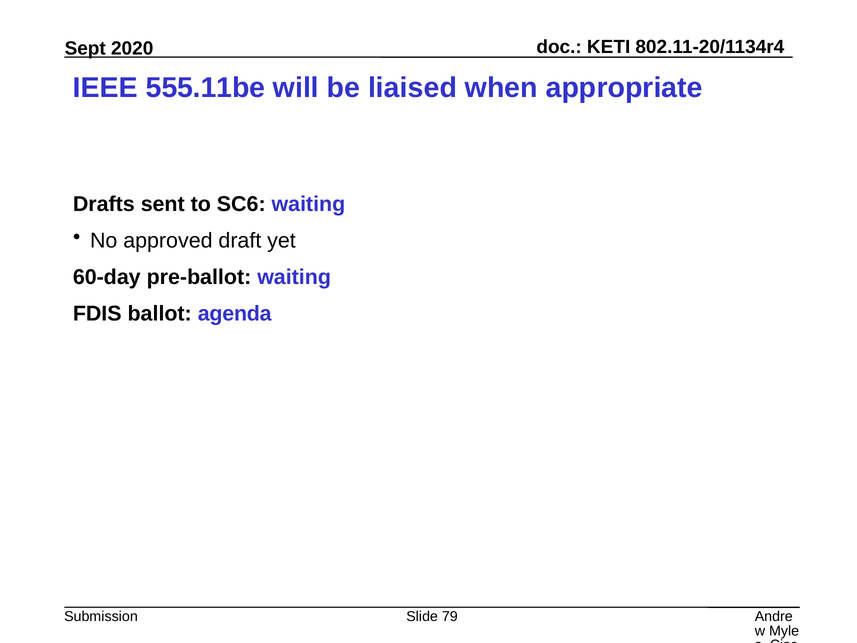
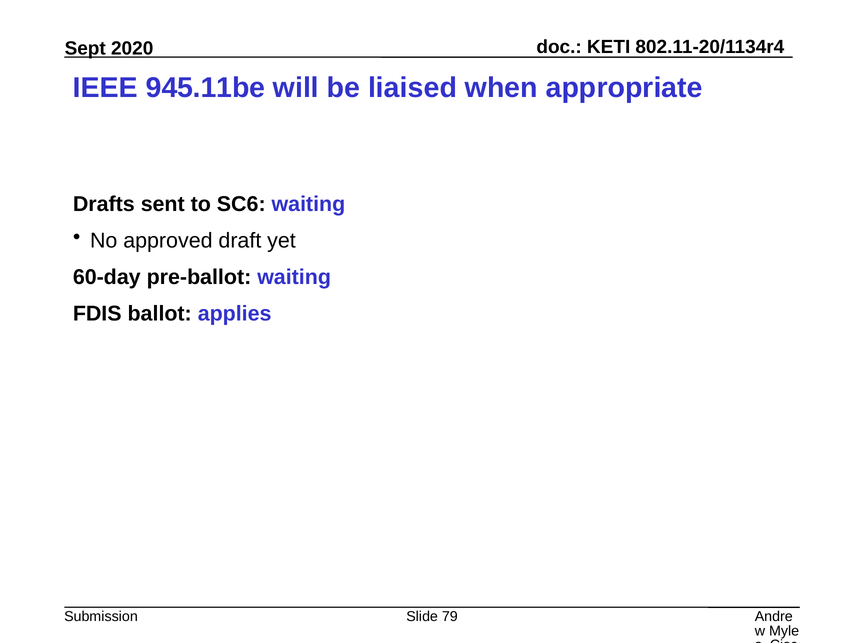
555.11be: 555.11be -> 945.11be (206, 88)
agenda: agenda -> applies (235, 314)
